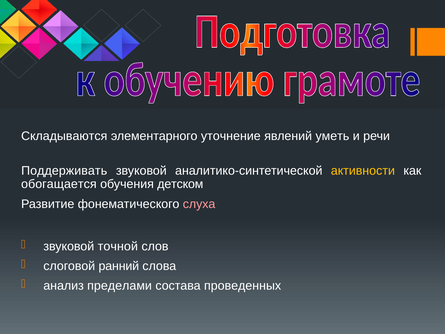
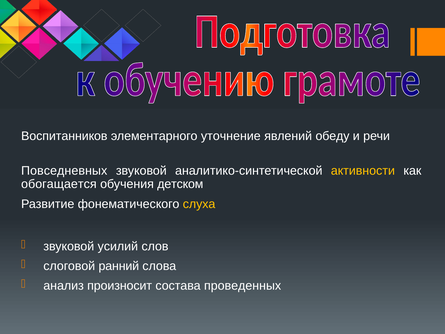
Складываются: Складываются -> Воспитанников (64, 136)
уметь: уметь -> обеду (332, 136)
Поддерживать: Поддерживать -> Повседневных (64, 170)
слуха colour: pink -> yellow (199, 204)
точной: точной -> усилий (118, 246)
пределами: пределами -> произносит (120, 286)
